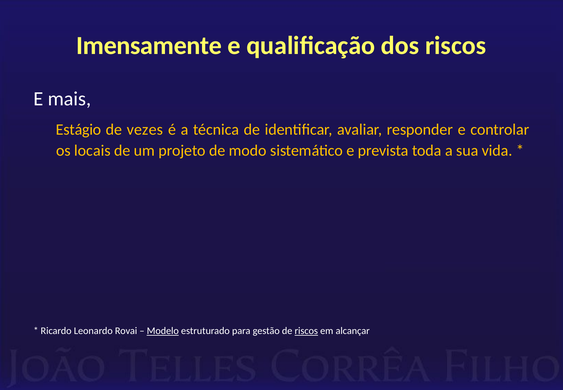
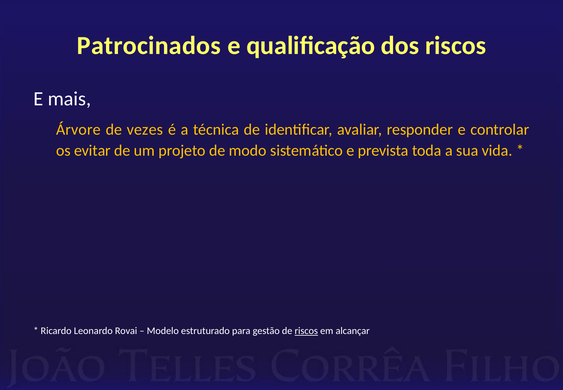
Imensamente: Imensamente -> Patrocinados (149, 46)
Estágio: Estágio -> Árvore (78, 130)
locais: locais -> evitar (92, 151)
Modelo underline: present -> none (163, 331)
